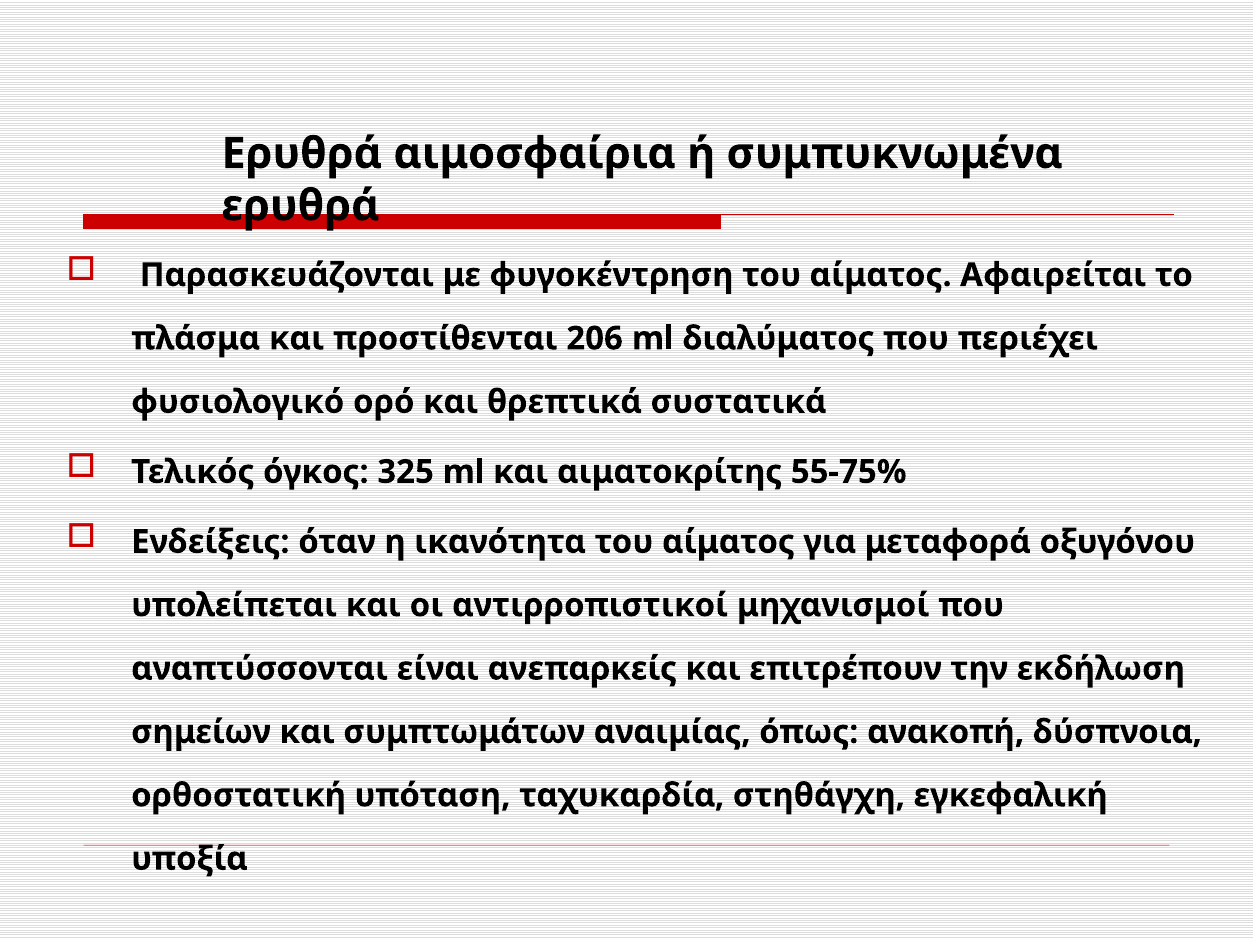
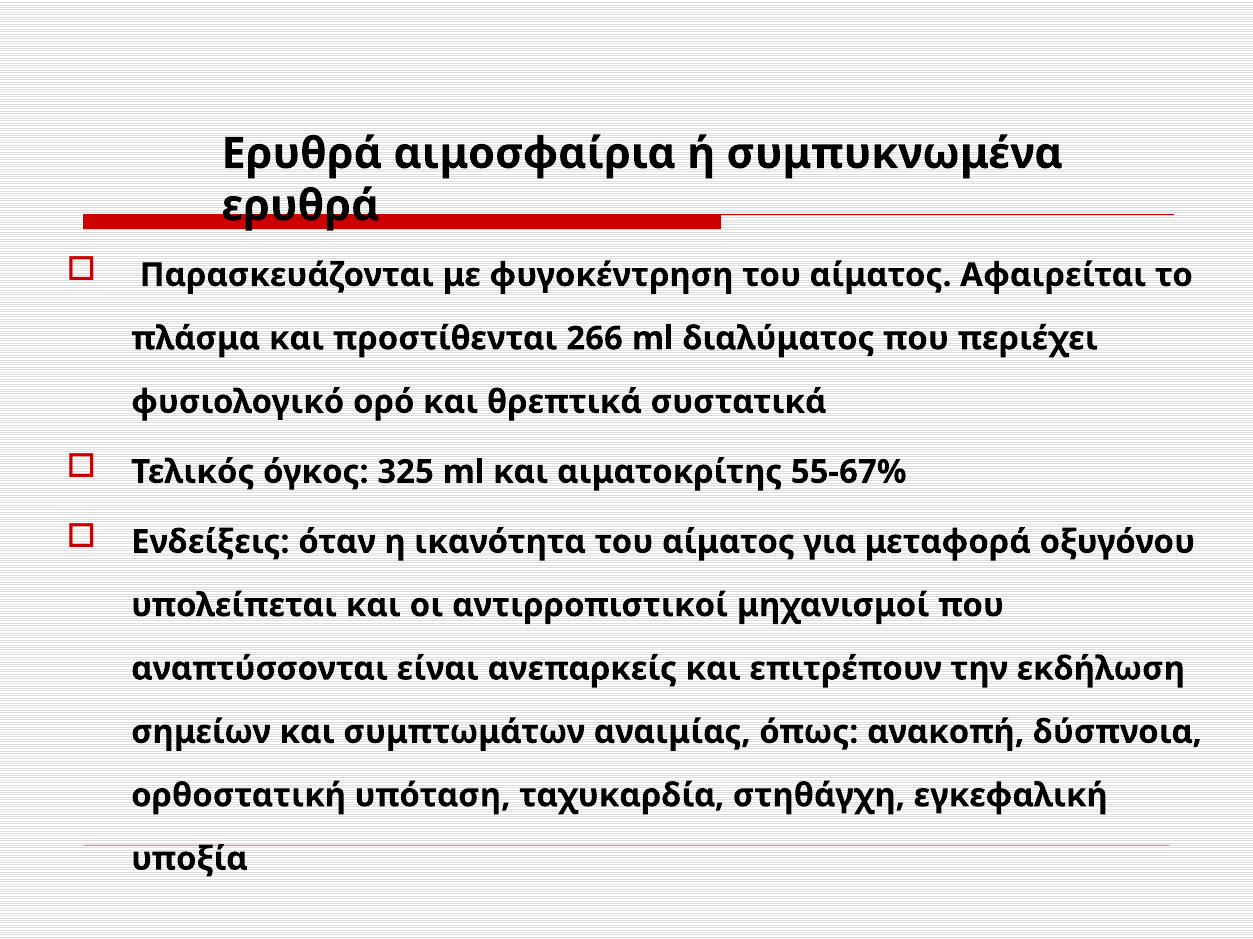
206: 206 -> 266 (595, 339)
55-75%: 55-75% -> 55-67% (849, 472)
